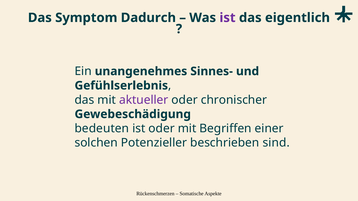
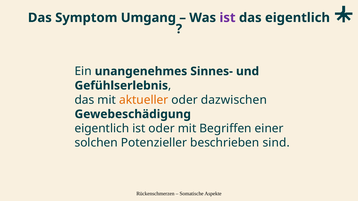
Dadurch: Dadurch -> Umgang (148, 18)
aktueller colour: purple -> orange (144, 100)
chronischer: chronischer -> dazwischen (234, 100)
bedeuten: bedeuten -> eigentlich (102, 129)
